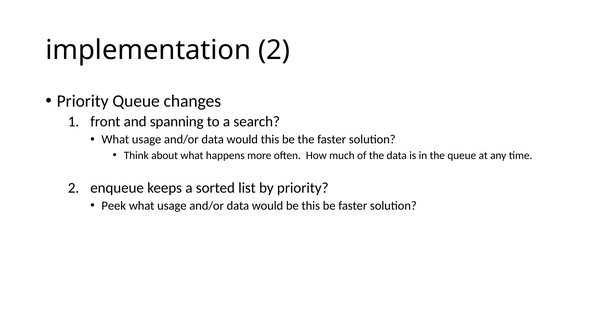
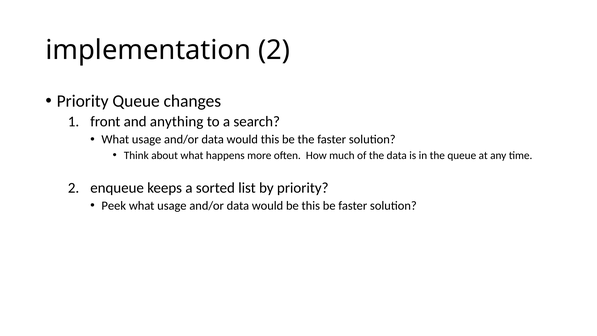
spanning: spanning -> anything (177, 122)
